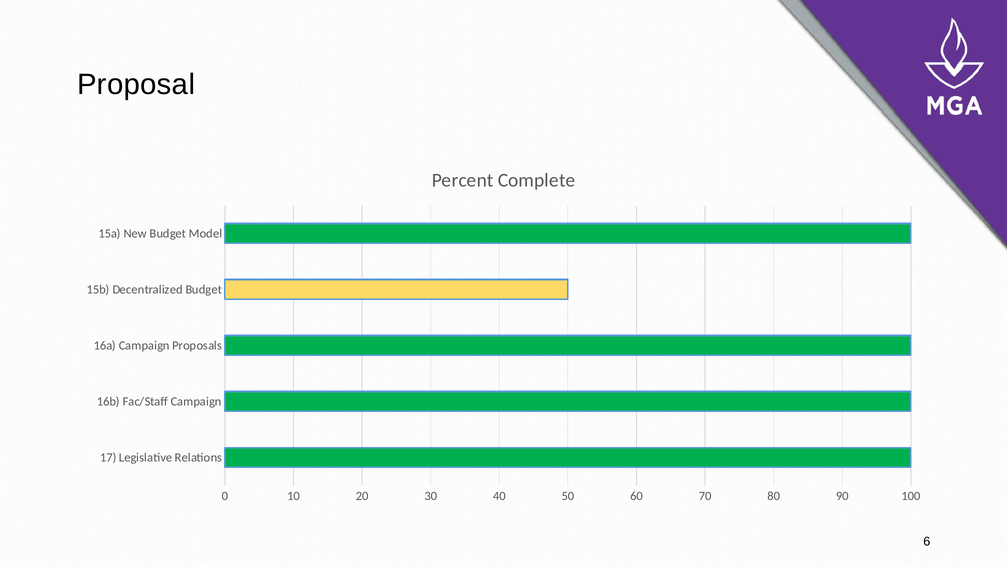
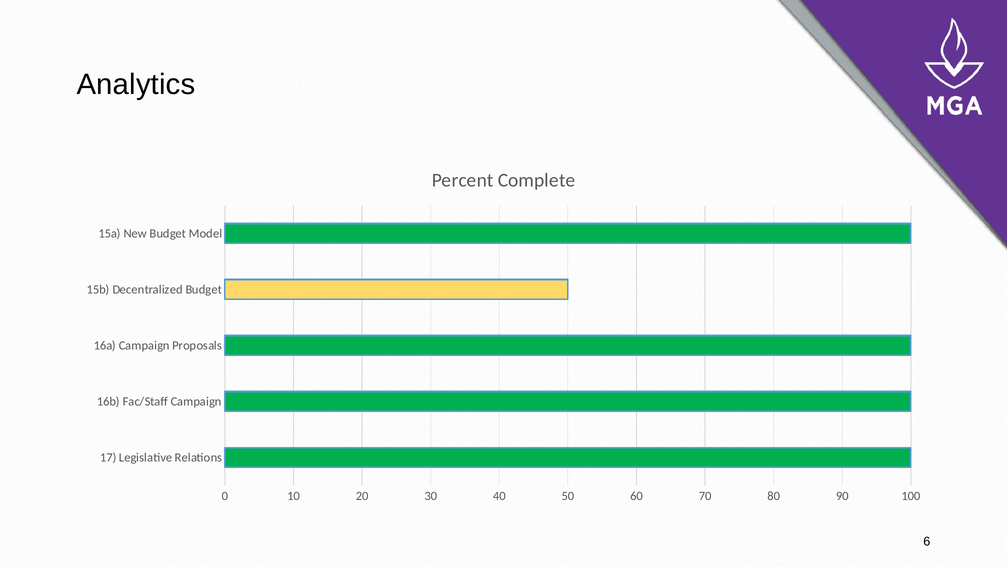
Proposal: Proposal -> Analytics (136, 85)
